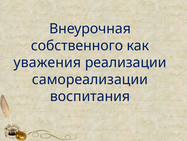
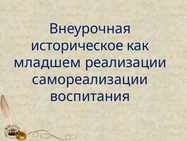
собственного: собственного -> историческое (77, 45)
уважения: уважения -> младшем (47, 62)
